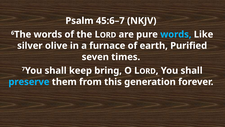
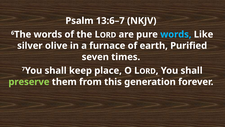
45:6–7: 45:6–7 -> 13:6–7 (110, 21)
bring: bring -> place (108, 70)
preserve colour: light blue -> light green (29, 82)
